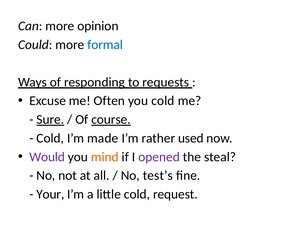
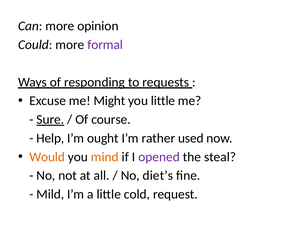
formal colour: blue -> purple (105, 45)
Often: Often -> Might (109, 101)
you cold: cold -> little (163, 101)
course underline: present -> none (111, 120)
Cold: Cold -> Help (50, 139)
made: made -> ought (103, 139)
Would colour: purple -> orange (47, 157)
test’s: test’s -> diet’s (158, 176)
Your: Your -> Mild (50, 195)
